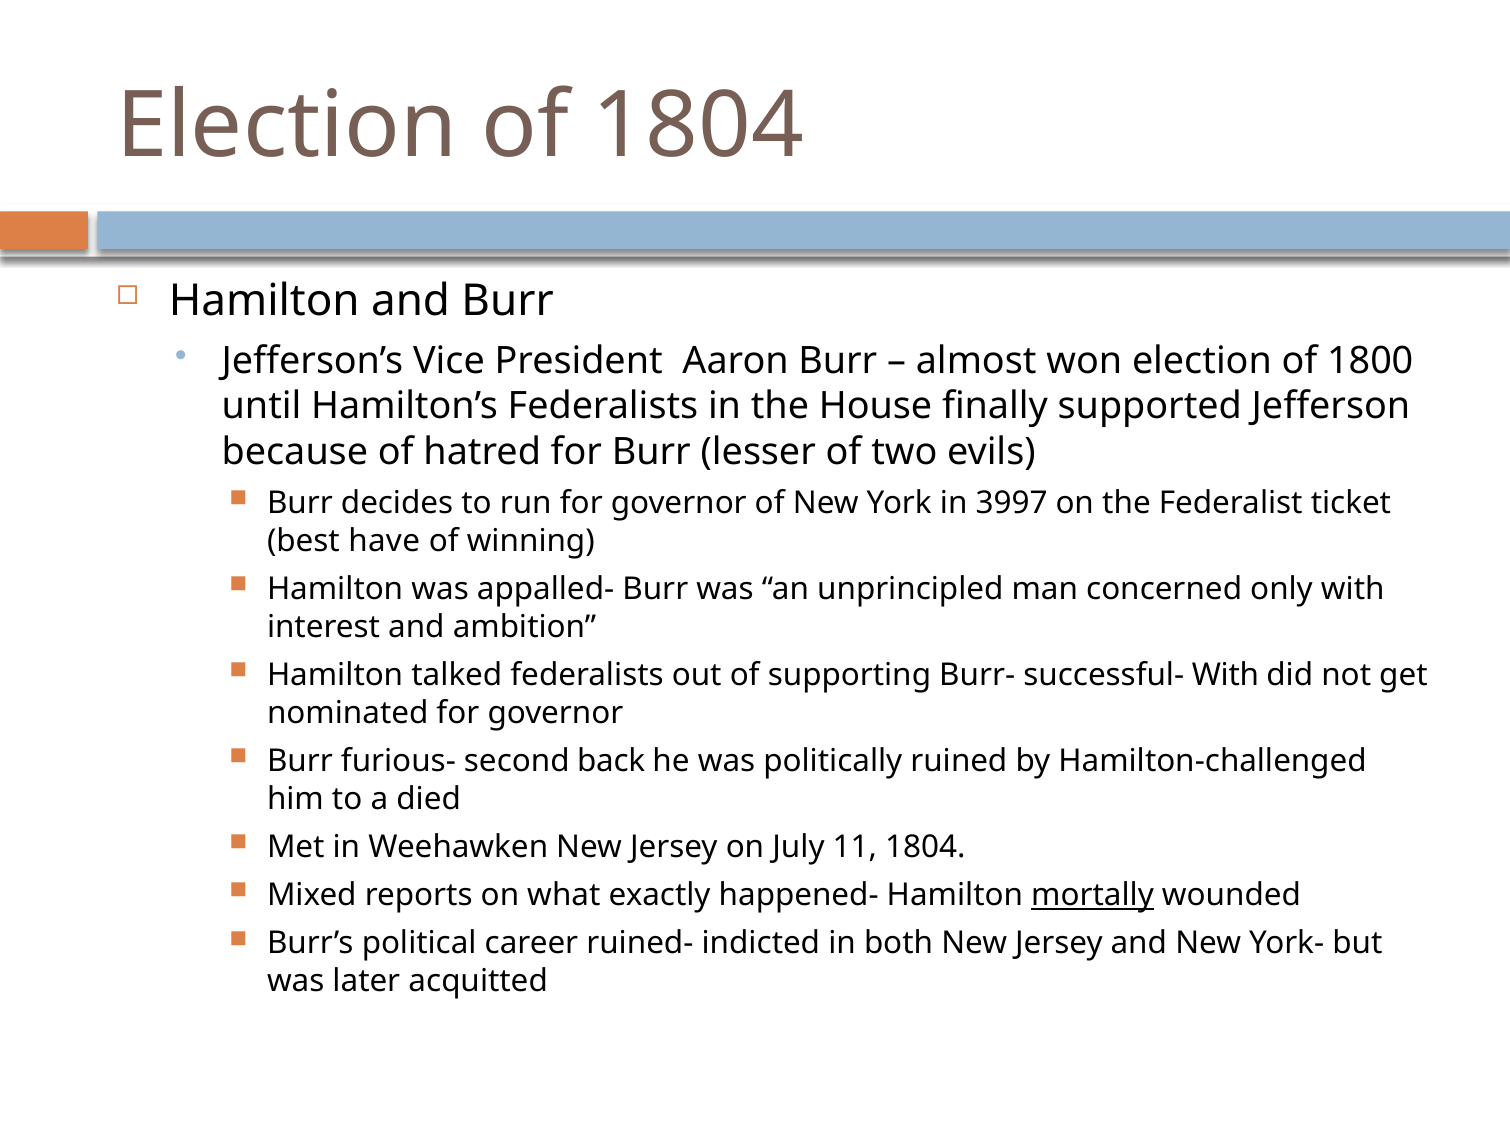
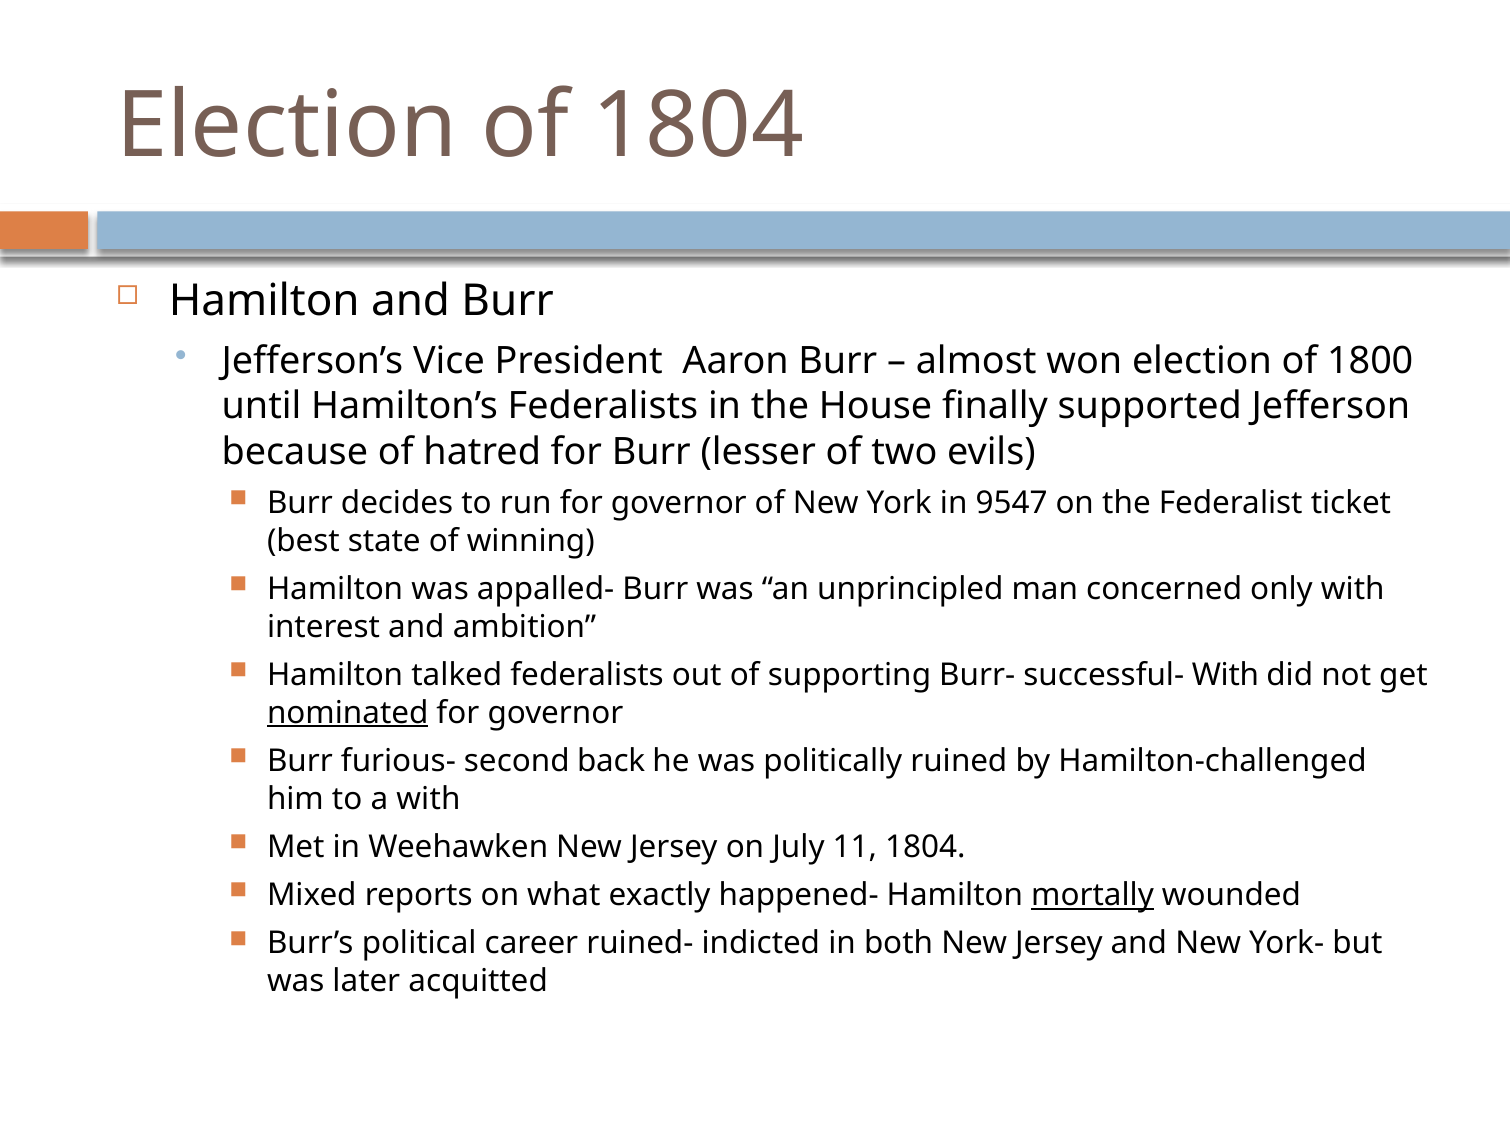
3997: 3997 -> 9547 (1012, 503)
have: have -> state (384, 541)
nominated underline: none -> present (348, 713)
a died: died -> with (428, 799)
